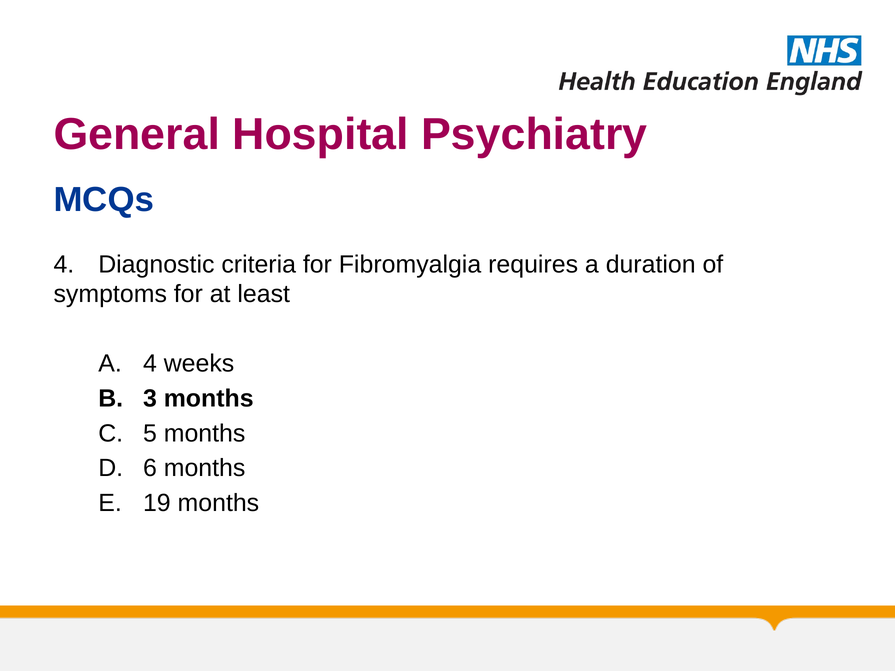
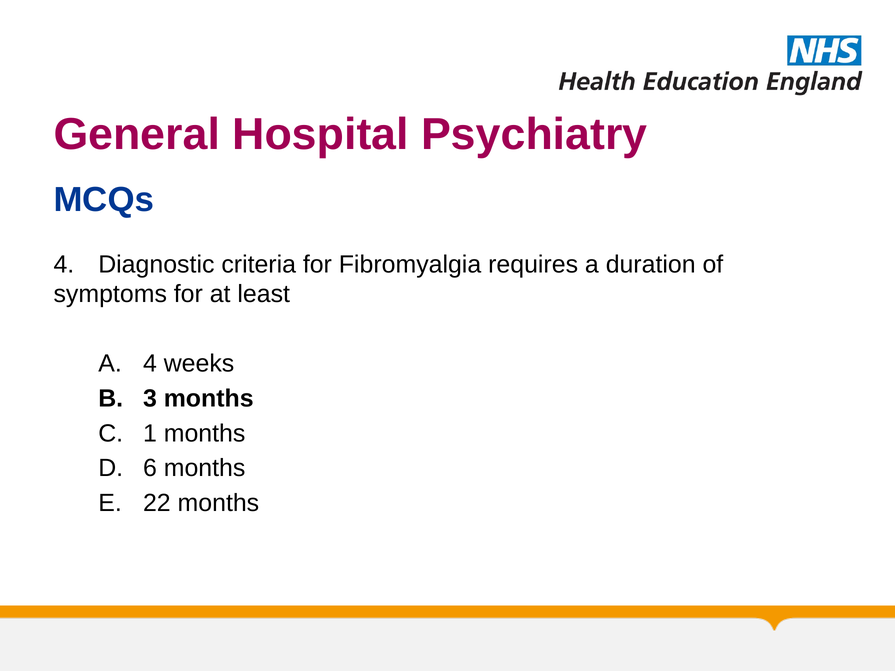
5: 5 -> 1 (150, 434)
19: 19 -> 22 (157, 503)
